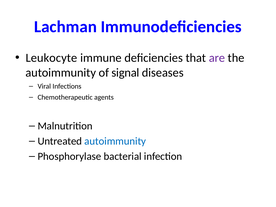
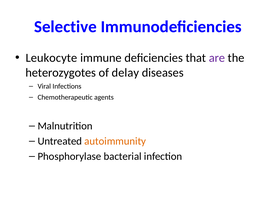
Lachman: Lachman -> Selective (65, 27)
autoimmunity: autoimmunity -> heterozygotes (61, 73)
signal: signal -> delay (125, 73)
autoimmunity colour: blue -> orange (115, 141)
